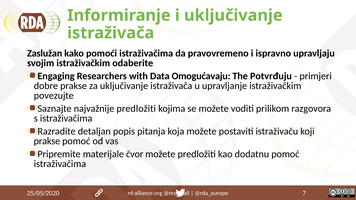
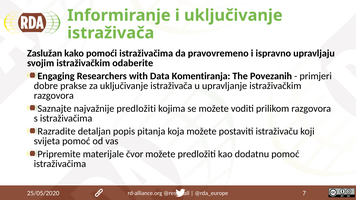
Omogućavaju: Omogućavaju -> Komentiranja (201, 76)
Potvrđuju: Potvrđuju -> Povezanih (271, 76)
povezujte: povezujte -> razgovora (54, 96)
prakse: prakse -> svijeta (47, 141)
